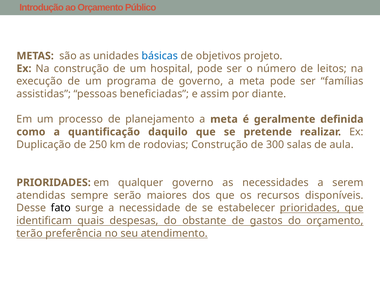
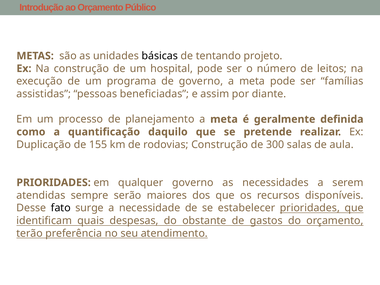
básicas colour: blue -> black (160, 56)
objetivos: objetivos -> tentando (218, 56)
250: 250 -> 155 (98, 145)
